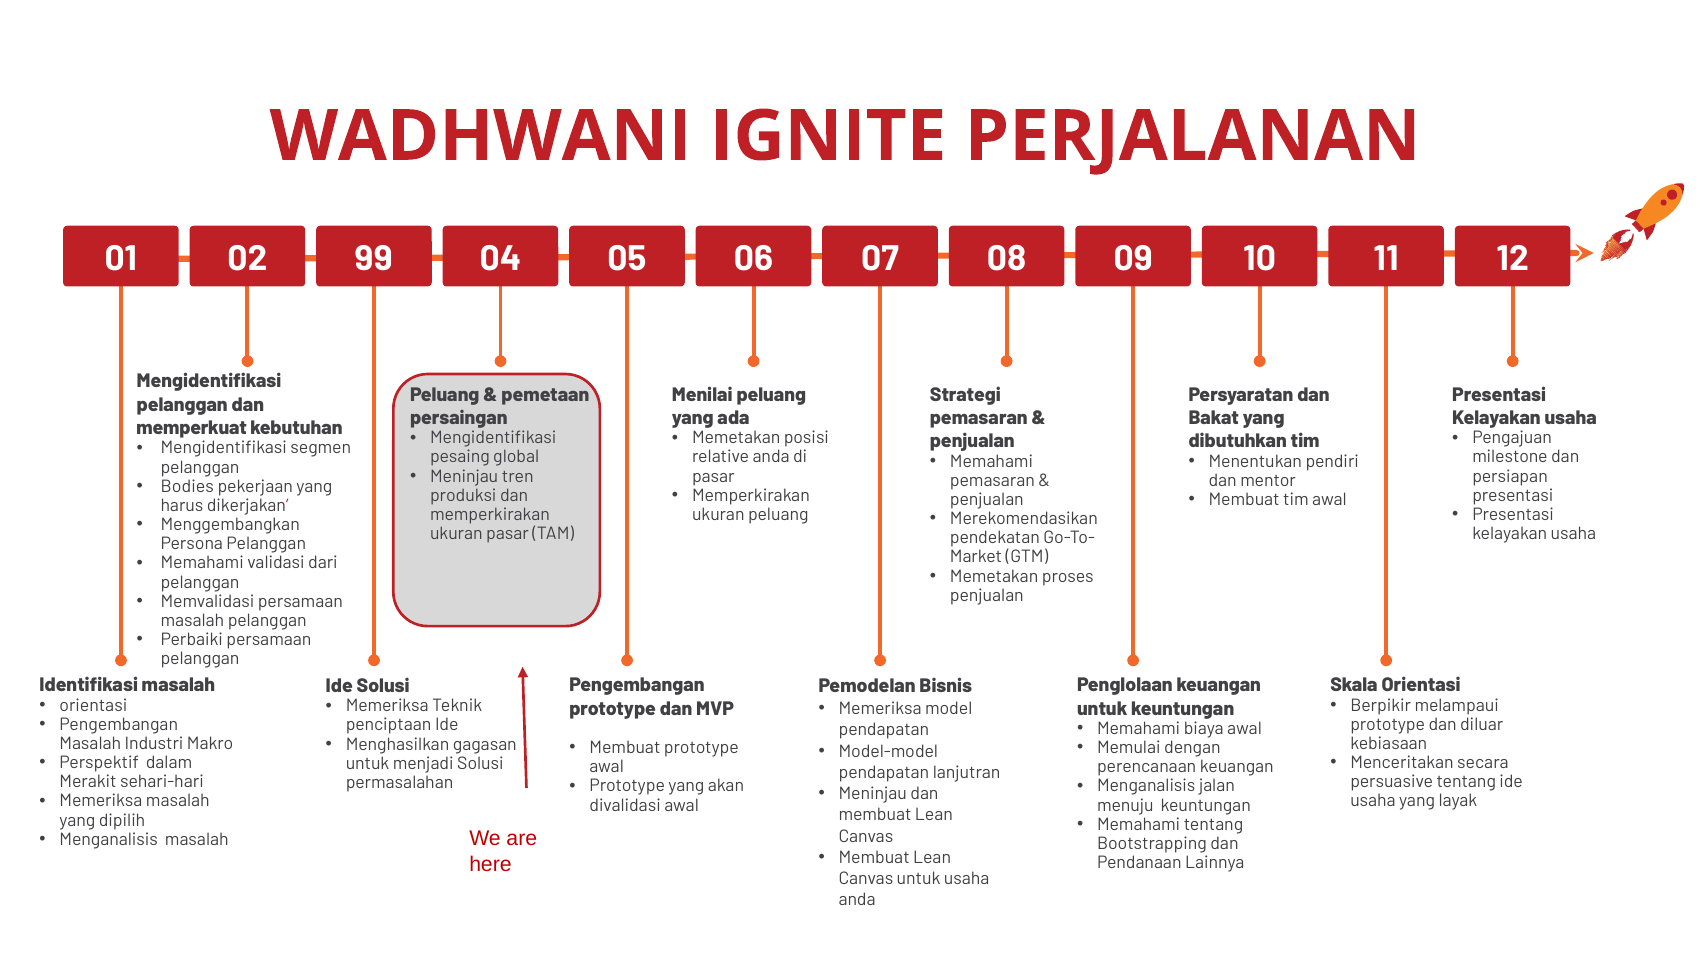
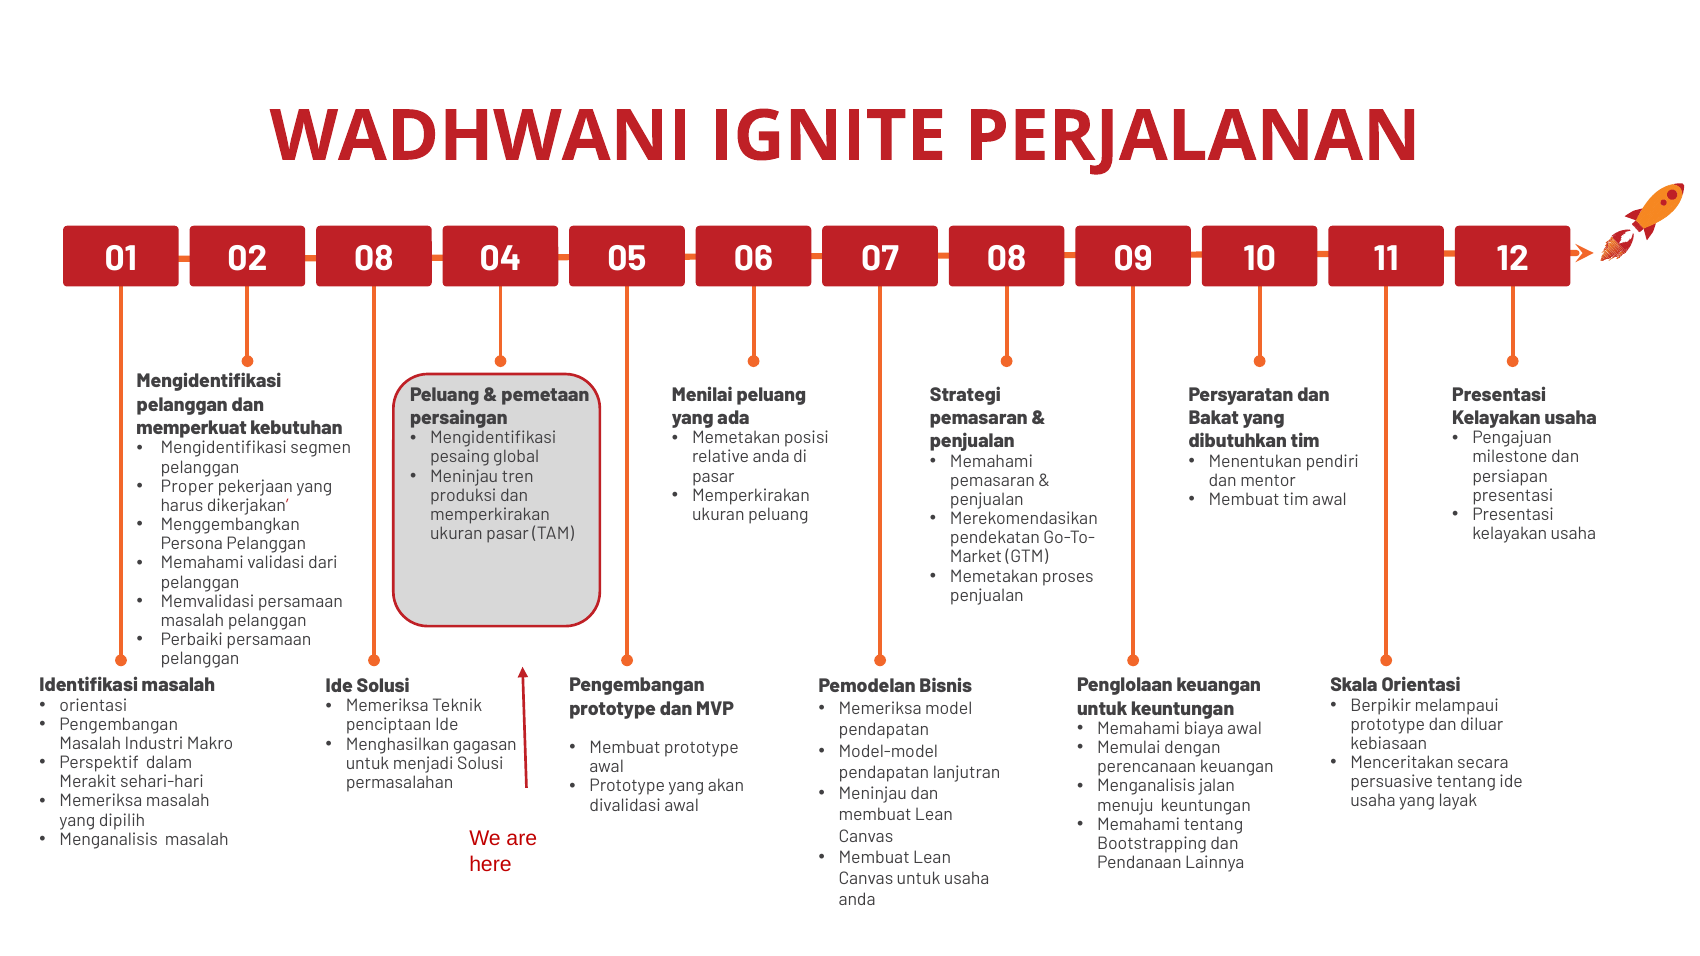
02 99: 99 -> 08 (374, 259)
Bodies: Bodies -> Proper (187, 487)
